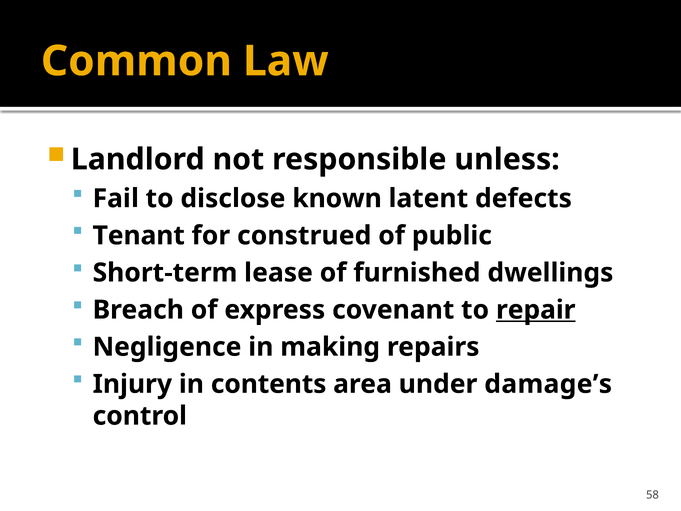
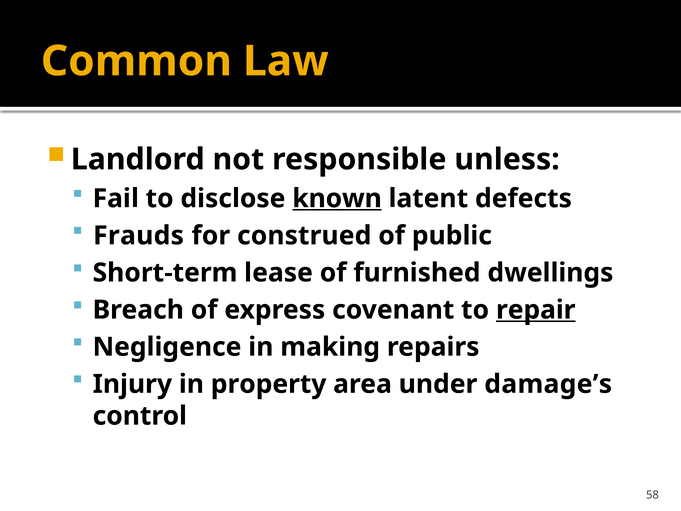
known underline: none -> present (337, 198)
Tenant: Tenant -> Frauds (139, 236)
contents: contents -> property (269, 384)
